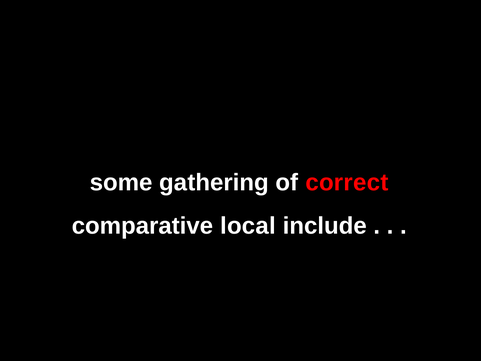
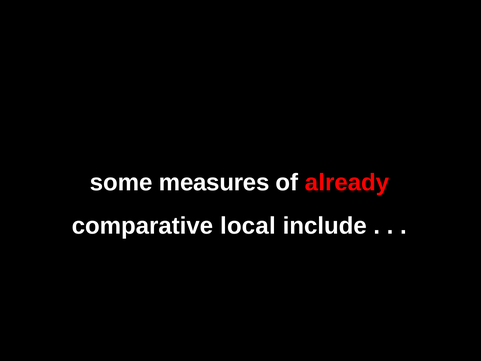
gathering: gathering -> measures (214, 182)
correct: correct -> already (347, 182)
